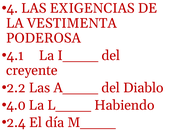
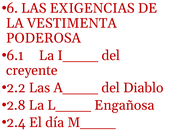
4: 4 -> 6 (12, 8)
4.1: 4.1 -> 6.1 (15, 55)
4.0: 4.0 -> 2.8 (16, 105)
Habiendo: Habiendo -> Engañosa (124, 105)
